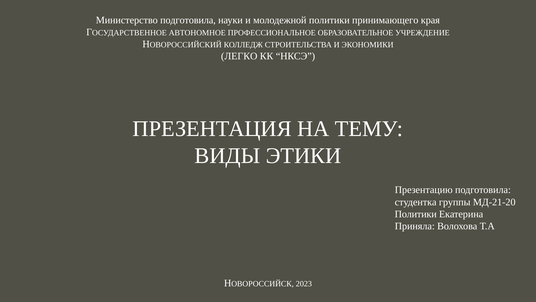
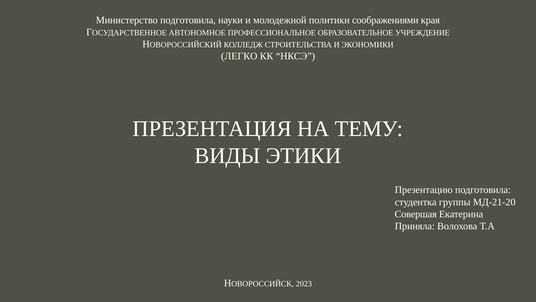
принимающего: принимающего -> соображениями (385, 20)
Политики: Политики -> Совершая (416, 214)
